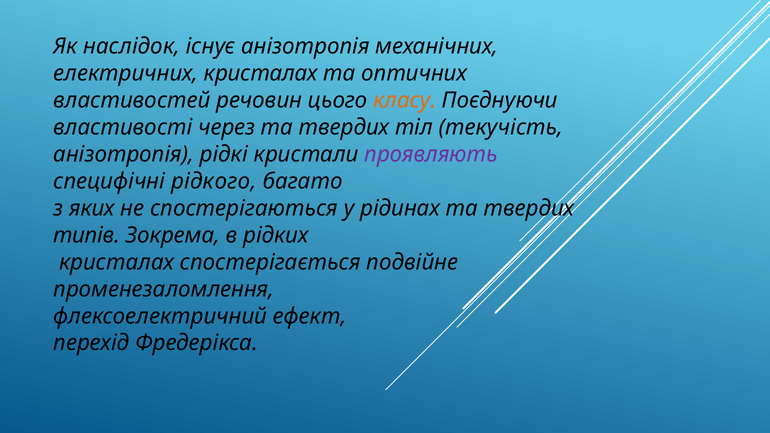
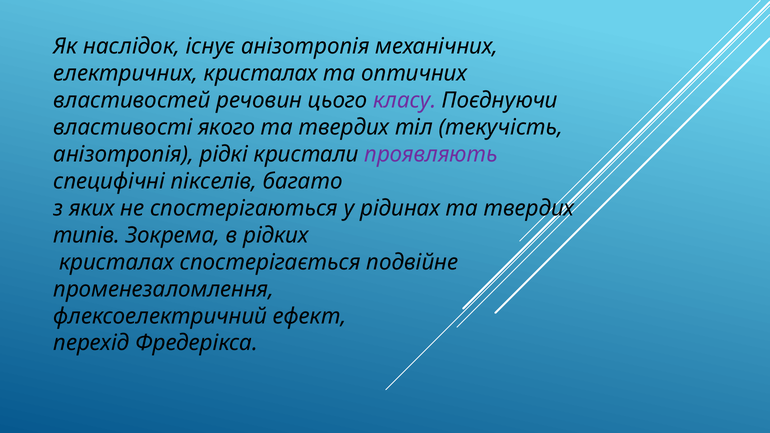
класу colour: orange -> purple (405, 100)
через: через -> якого (227, 127)
рідкого: рідкого -> пікселів (214, 181)
